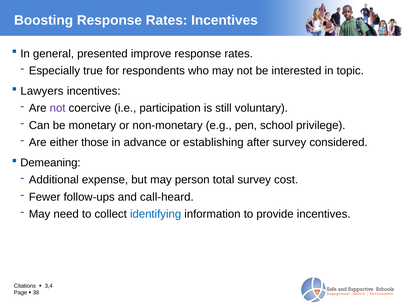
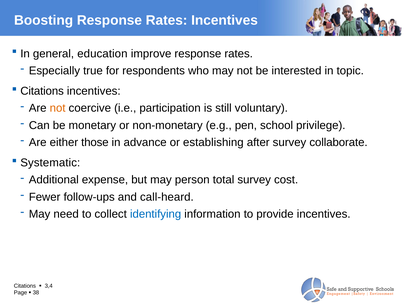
presented: presented -> education (102, 54)
Lawyers: Lawyers -> Citations (42, 91)
not colour: purple -> orange (58, 108)
considered: considered -> collaborate (339, 142)
Demeaning: Demeaning -> Systematic (50, 163)
